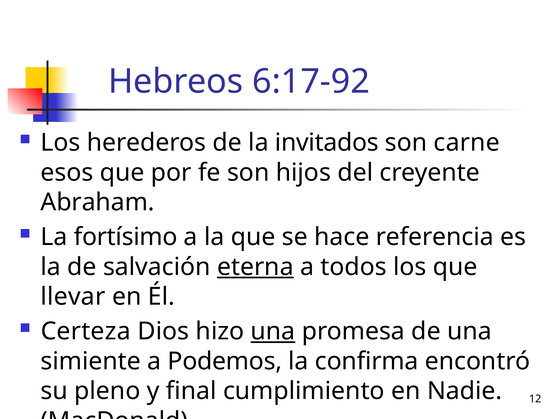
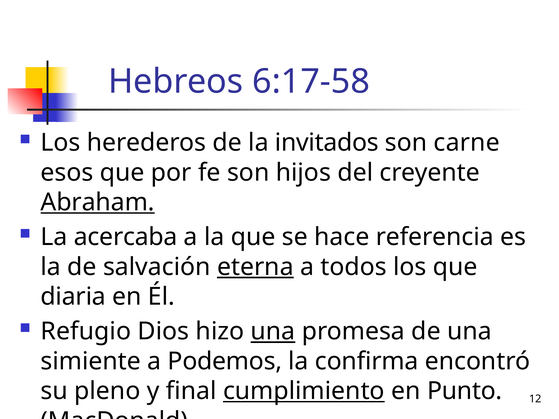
6:17-92: 6:17-92 -> 6:17-58 (311, 82)
Abraham underline: none -> present (98, 202)
fortísimo: fortísimo -> acercaba (126, 237)
llevar: llevar -> diaria (73, 297)
Certeza: Certeza -> Refugio (86, 332)
cumplimiento underline: none -> present (304, 391)
Nadie: Nadie -> Punto (465, 391)
